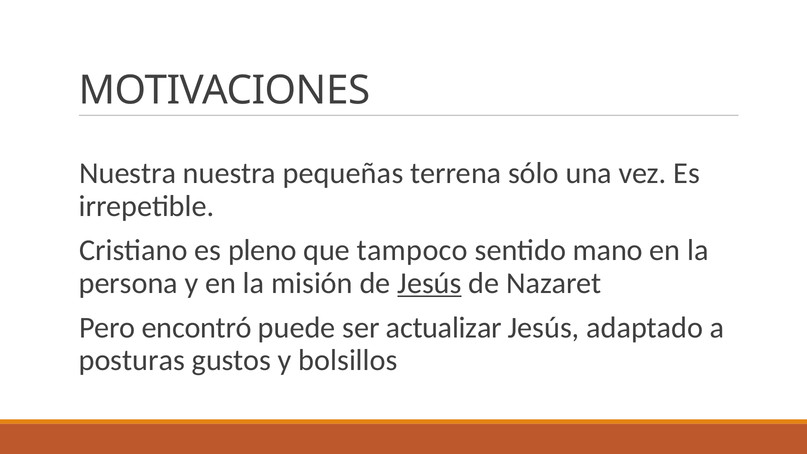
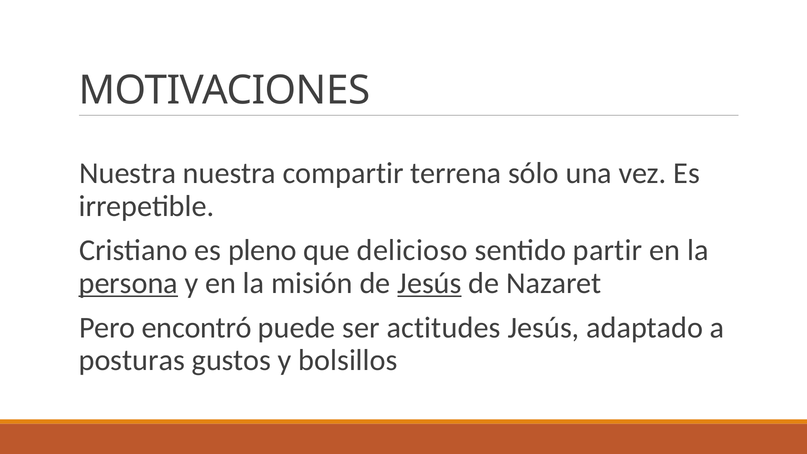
pequeñas: pequeñas -> compartir (343, 173)
tampoco: tampoco -> delicioso (412, 250)
mano: mano -> partir (608, 250)
persona underline: none -> present (128, 283)
actualizar: actualizar -> actitudes (444, 328)
